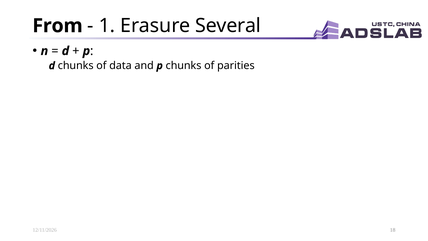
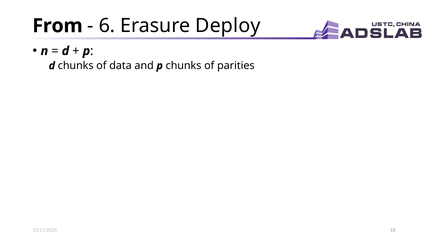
1: 1 -> 6 (107, 26)
Several: Several -> Deploy (228, 26)
